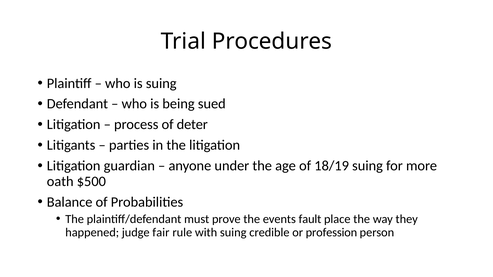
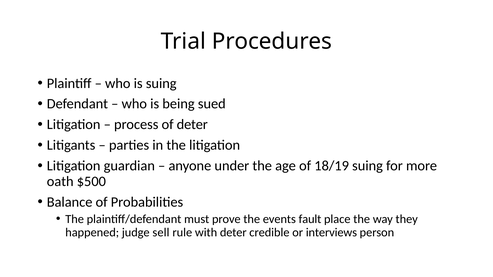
fair: fair -> sell (161, 233)
with suing: suing -> deter (233, 233)
profession: profession -> interviews (331, 233)
